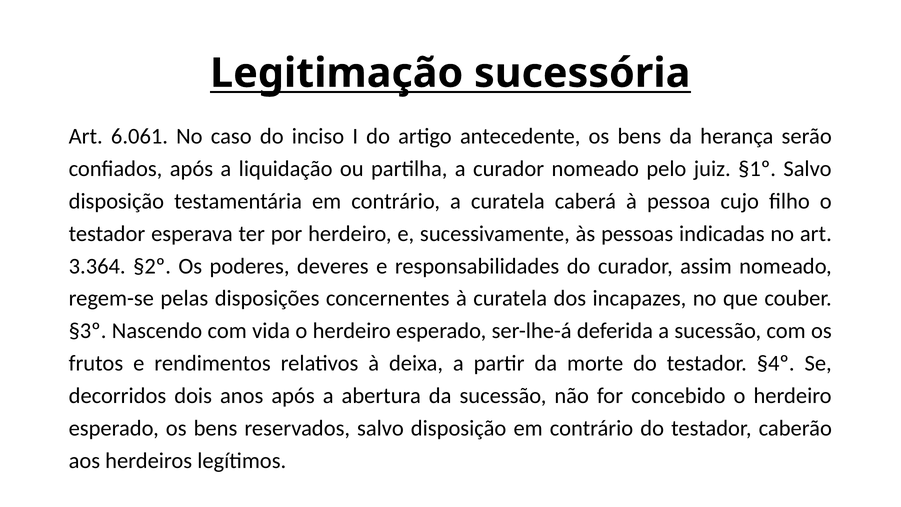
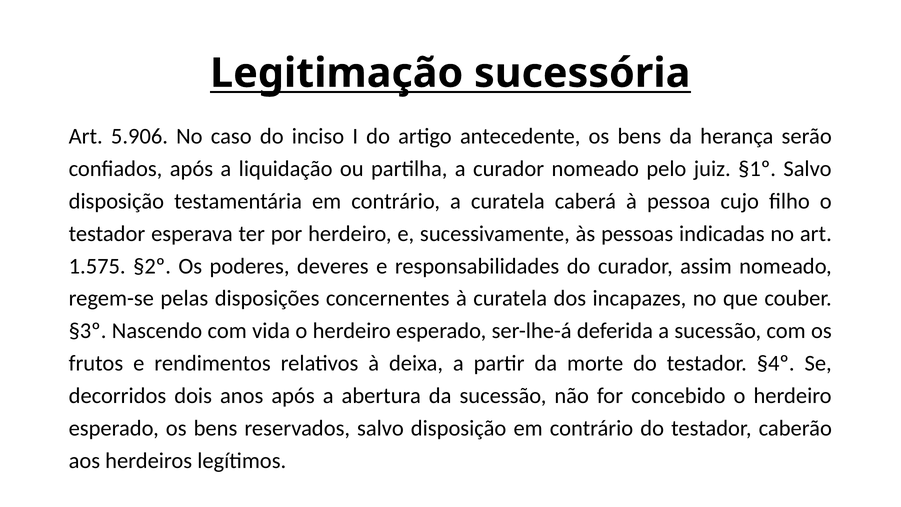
6.061: 6.061 -> 5.906 (139, 136)
3.364: 3.364 -> 1.575 (97, 266)
